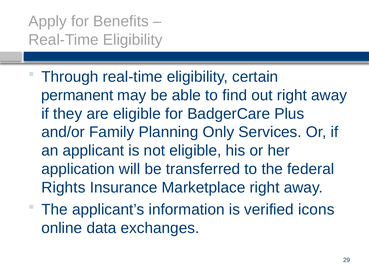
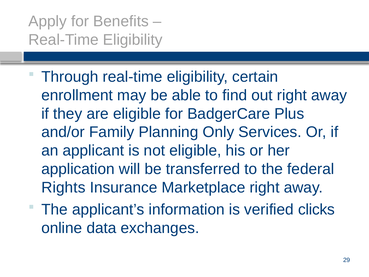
permanent: permanent -> enrollment (77, 95)
icons: icons -> clicks (316, 209)
